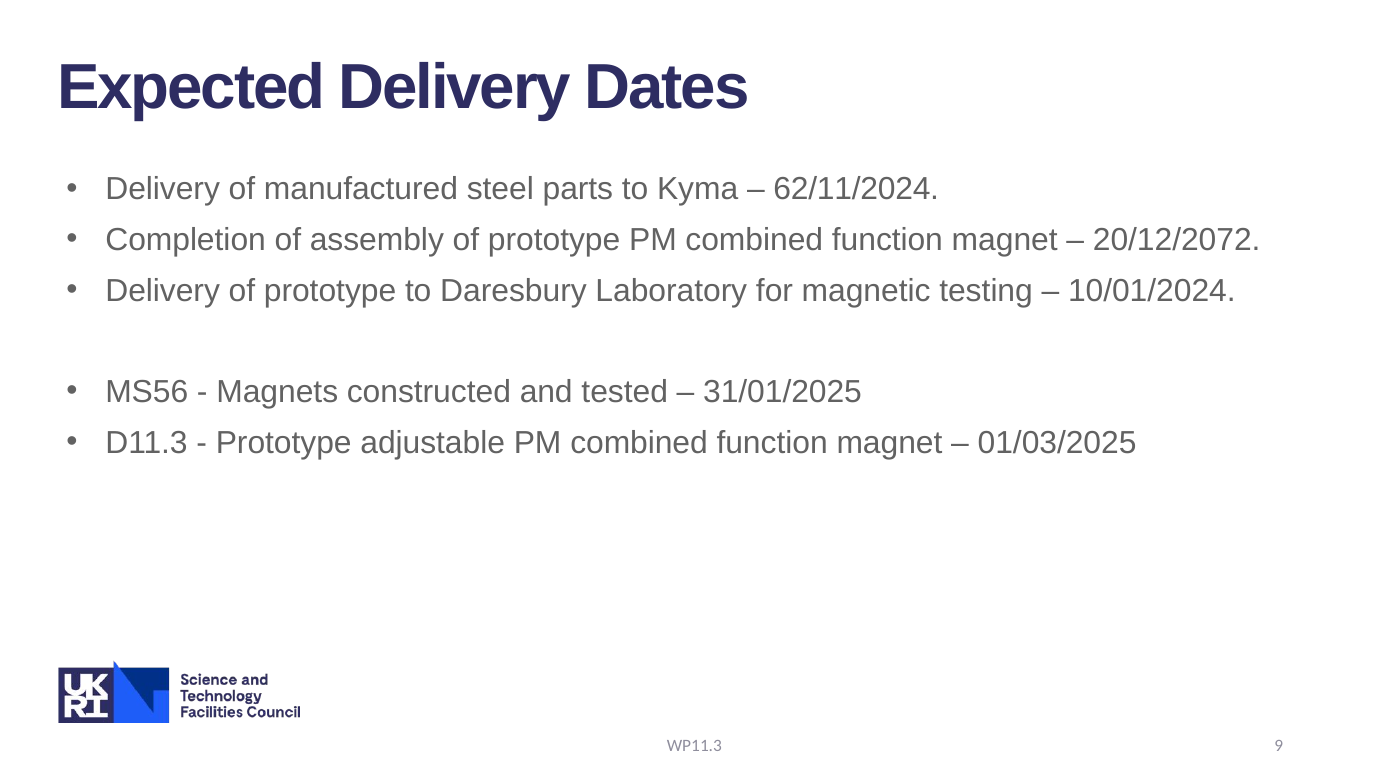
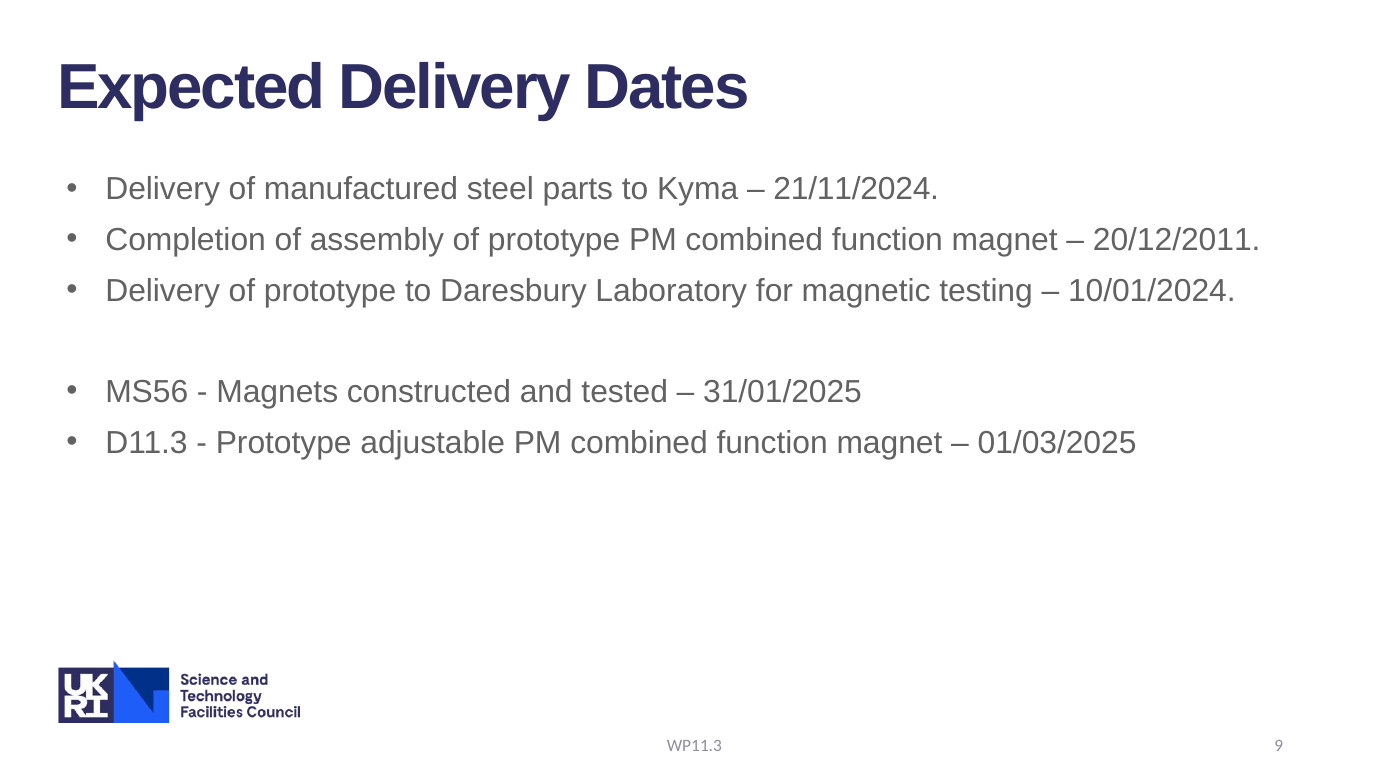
62/11/2024: 62/11/2024 -> 21/11/2024 (856, 189)
20/12/2072: 20/12/2072 -> 20/12/2011 (1177, 240)
